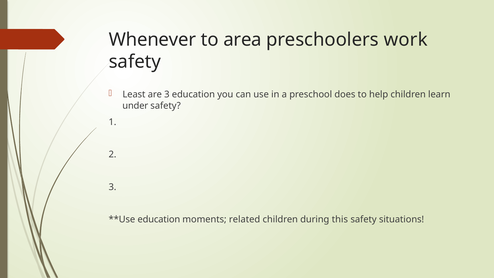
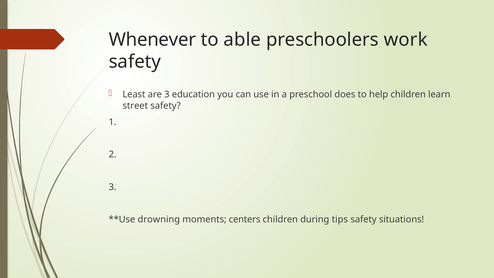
area: area -> able (242, 40)
under: under -> street (135, 106)
education: education -> drowning (159, 219)
related: related -> centers (245, 219)
this: this -> tips (340, 219)
